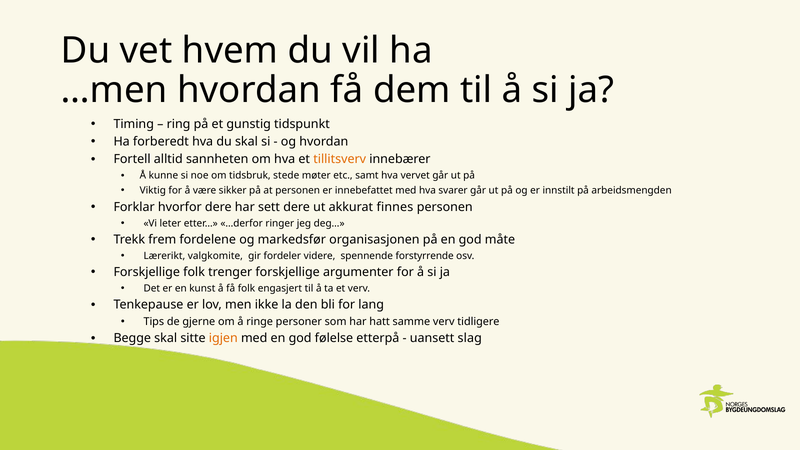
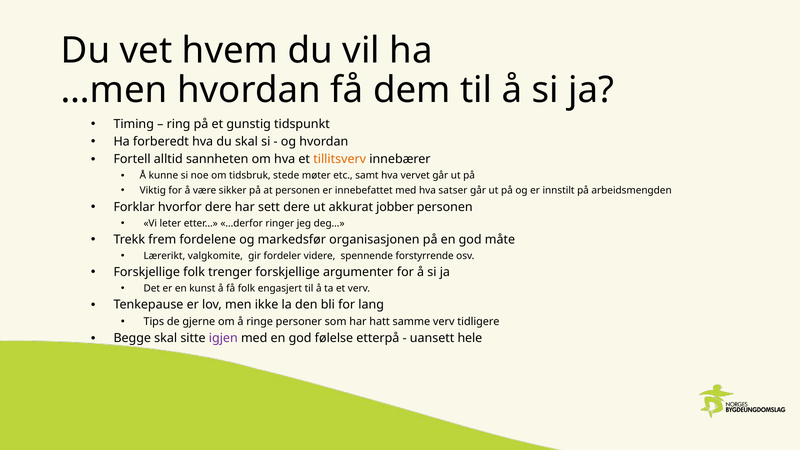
svarer: svarer -> satser (453, 191)
finnes: finnes -> jobber (395, 207)
igjen colour: orange -> purple (223, 338)
slag: slag -> hele (470, 338)
